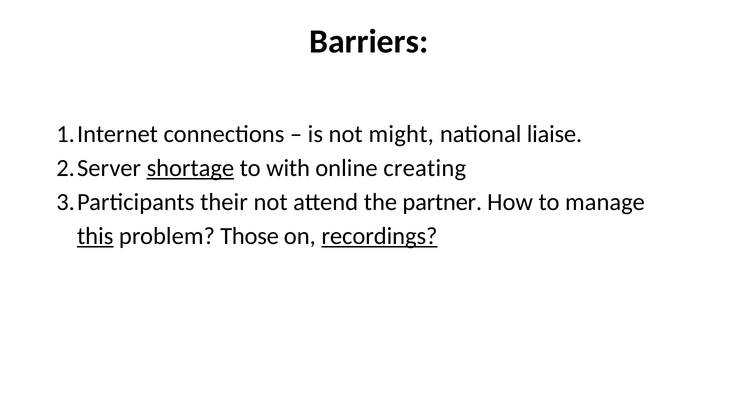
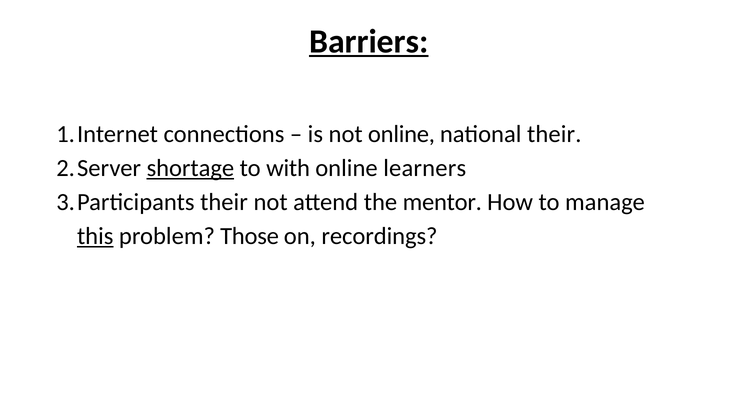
Barriers underline: none -> present (369, 42)
not might: might -> online (401, 134)
national liaise: liaise -> their (554, 134)
creating: creating -> learners (425, 168)
partner: partner -> mentor (442, 202)
recordings underline: present -> none (379, 236)
